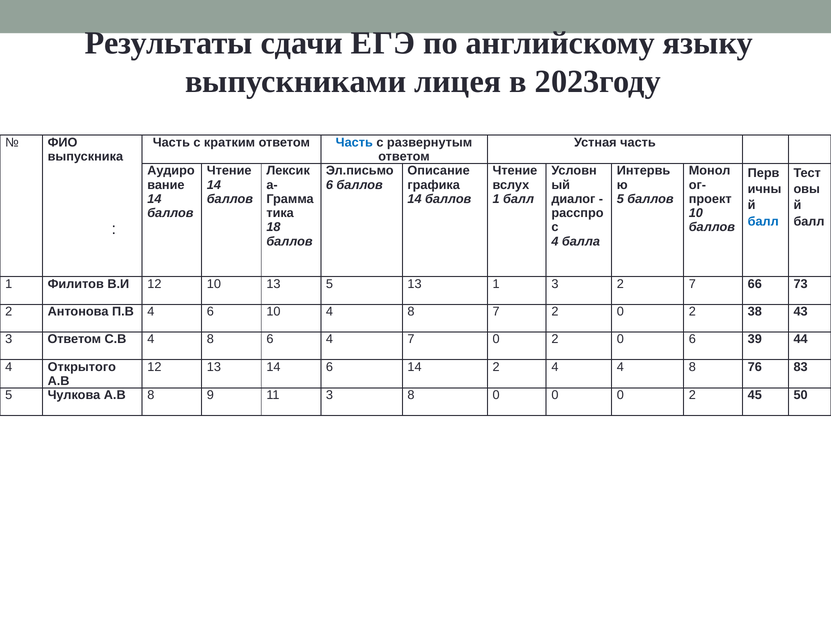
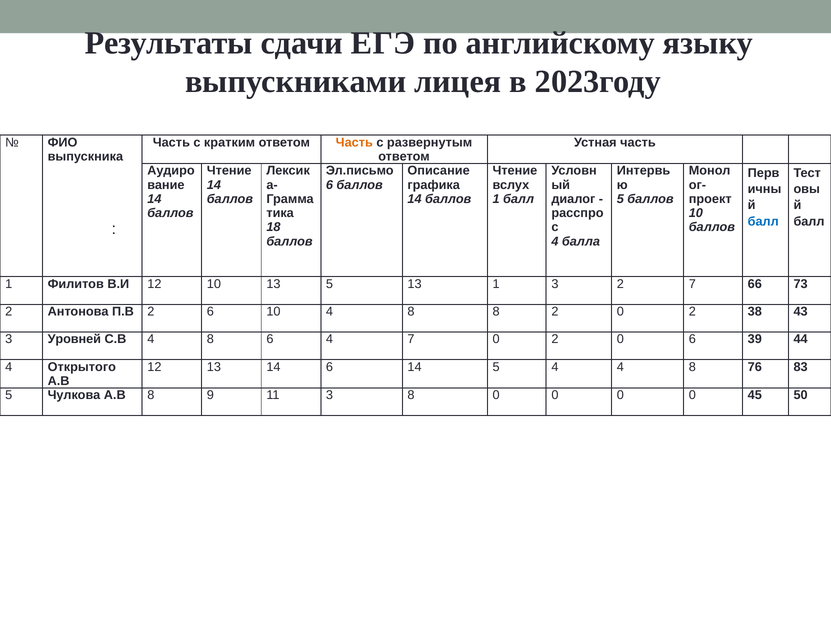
Часть colour: blue -> orange (354, 143)
П.В 4: 4 -> 2 (151, 312)
8 7: 7 -> 8 (496, 312)
3 Ответом: Ответом -> Уровней (74, 339)
14 2: 2 -> 5 (496, 367)
0 0 0 2: 2 -> 0 (692, 395)
